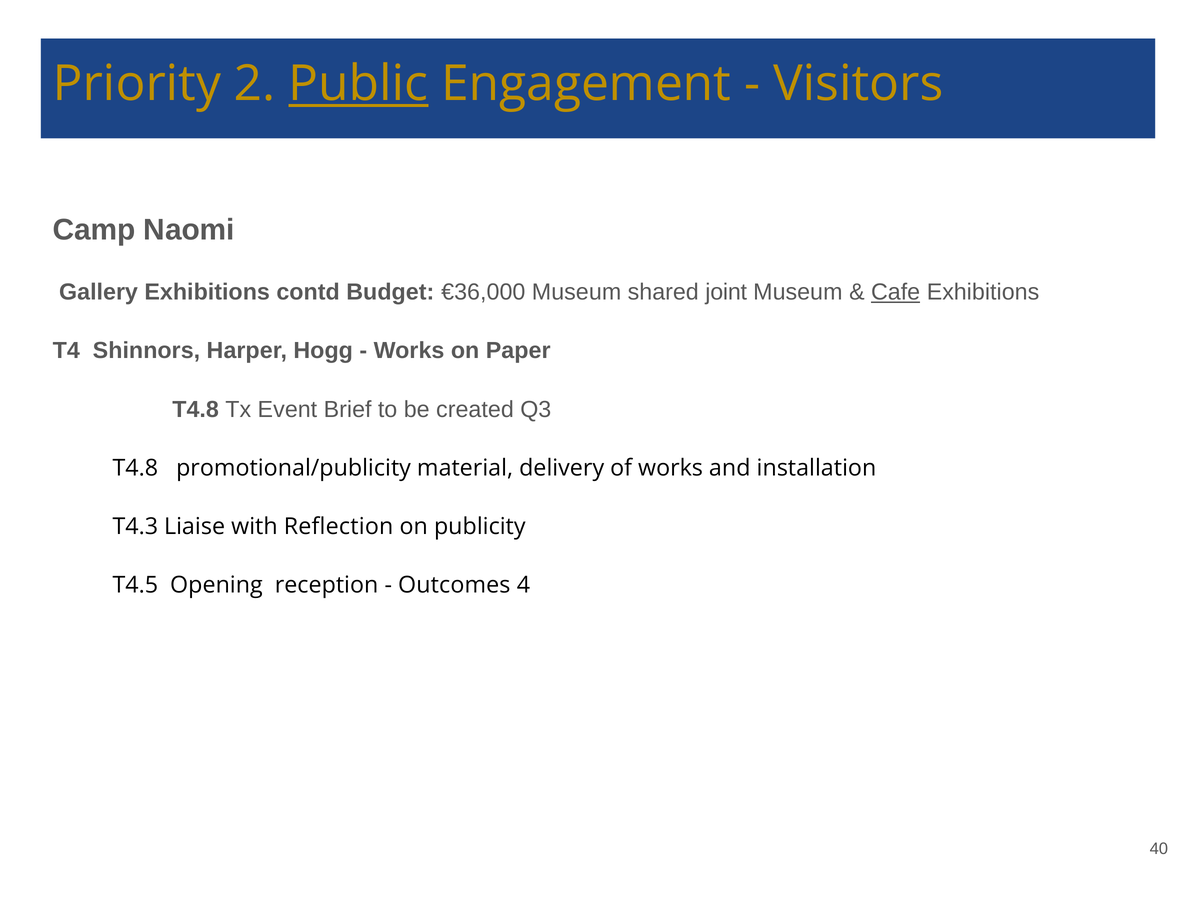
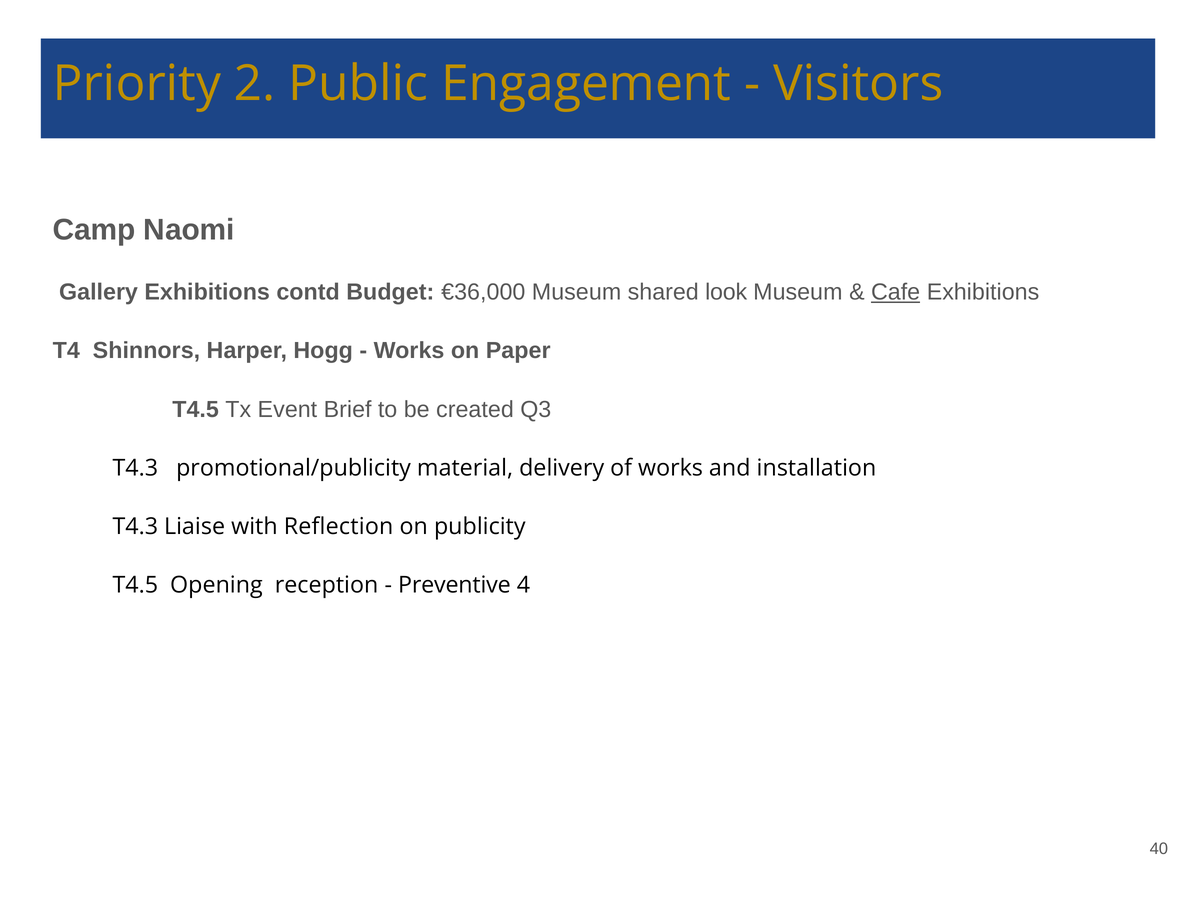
Public underline: present -> none (358, 84)
joint: joint -> look (726, 292)
T4.8: T4.8 -> T4.5 (196, 409)
T4.8: T4.8 -> T4.3 (135, 468)
Outcomes: Outcomes -> Preventive (454, 585)
